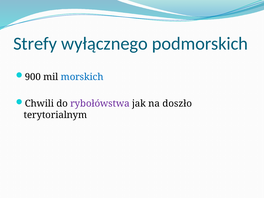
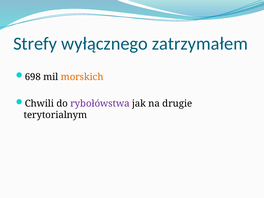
podmorskich: podmorskich -> zatrzymałem (200, 44)
900: 900 -> 698 (33, 77)
morskich colour: blue -> orange (82, 77)
doszło: doszło -> drugie (177, 104)
